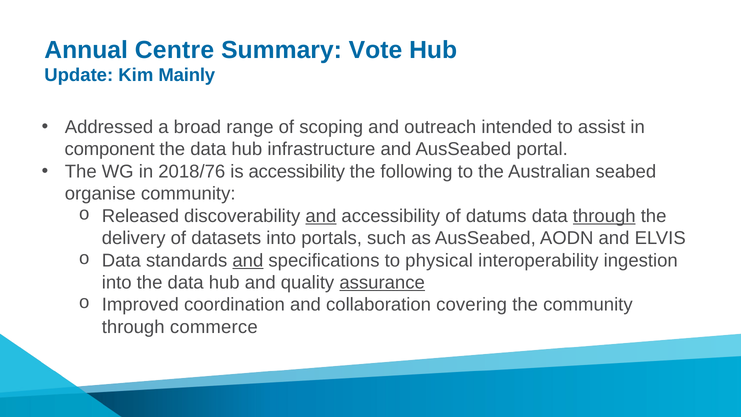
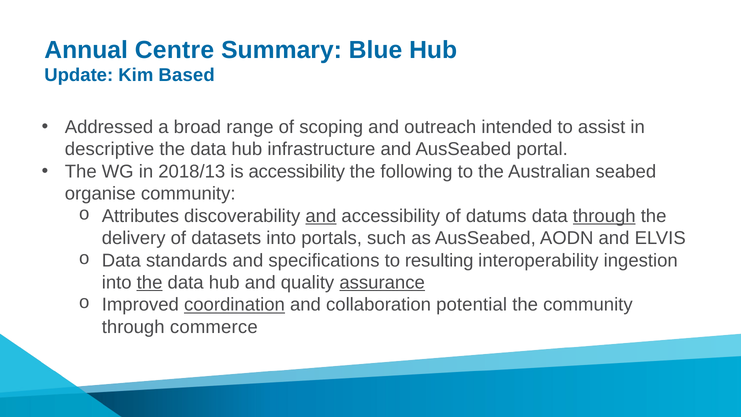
Vote: Vote -> Blue (375, 50)
Mainly: Mainly -> Based (187, 75)
component: component -> descriptive (110, 149)
2018/76: 2018/76 -> 2018/13 (192, 171)
Released: Released -> Attributes (140, 216)
and underline: present -> none (248, 260)
physical: physical -> resulting (439, 260)
the underline: none -> present (150, 283)
coordination underline: none -> present (234, 305)
covering: covering -> potential (472, 305)
